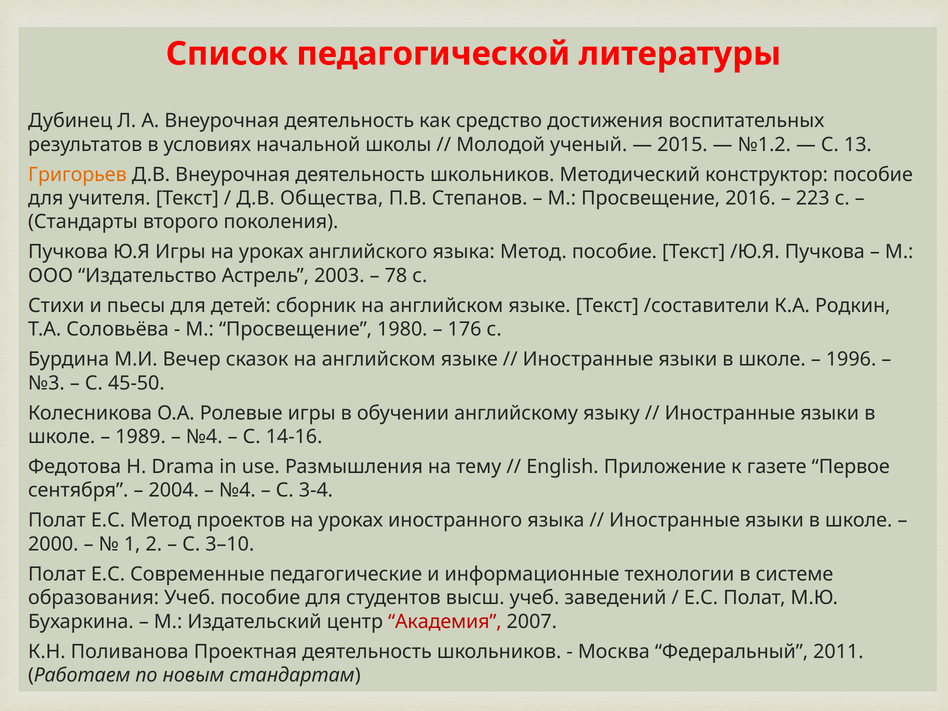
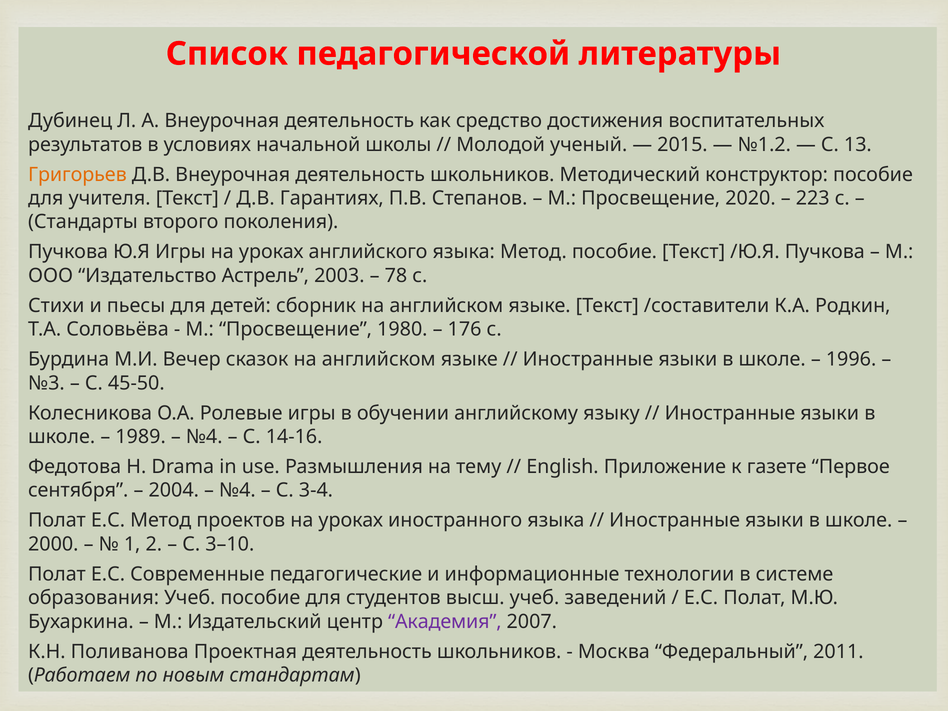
Общества: Общества -> Гарантиях (332, 198)
2016: 2016 -> 2020 (750, 198)
Академия colour: red -> purple (445, 622)
